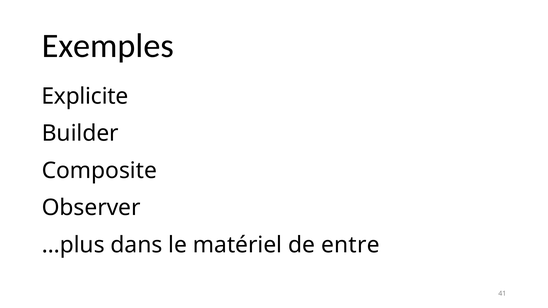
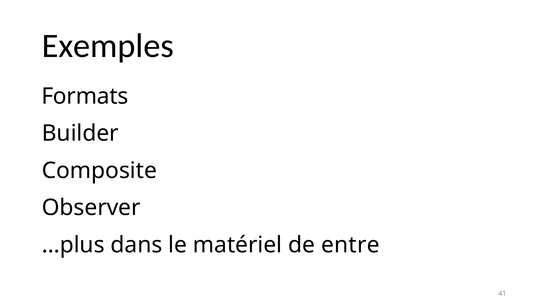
Explicite: Explicite -> Formats (85, 96)
